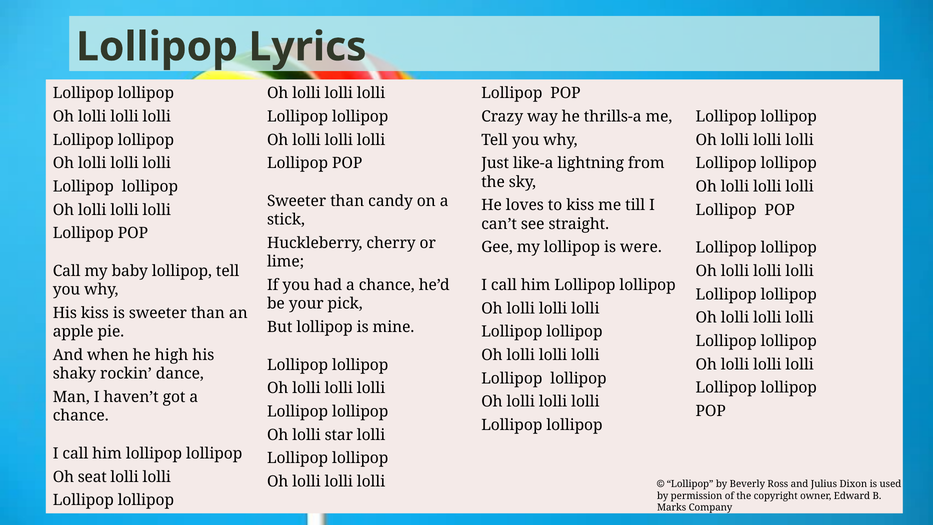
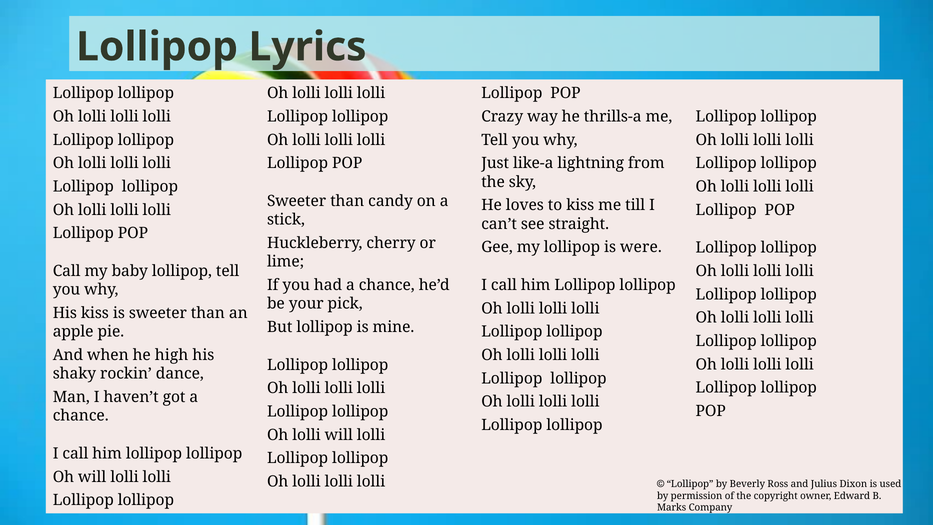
lolli star: star -> will (339, 435)
Oh seat: seat -> will (92, 477)
